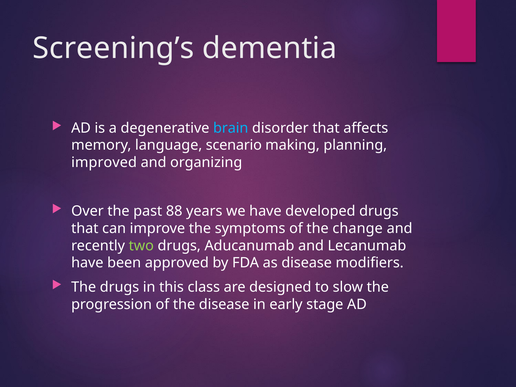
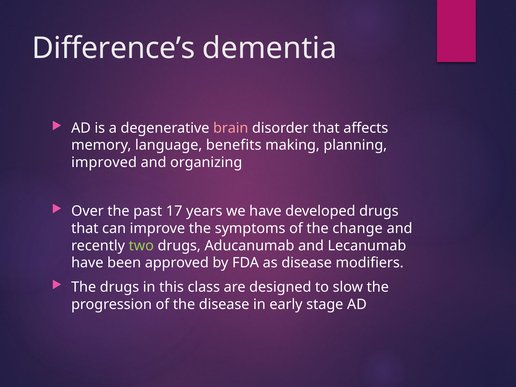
Screening’s: Screening’s -> Difference’s (114, 48)
brain colour: light blue -> pink (231, 128)
scenario: scenario -> benefits (234, 145)
88: 88 -> 17 (174, 211)
